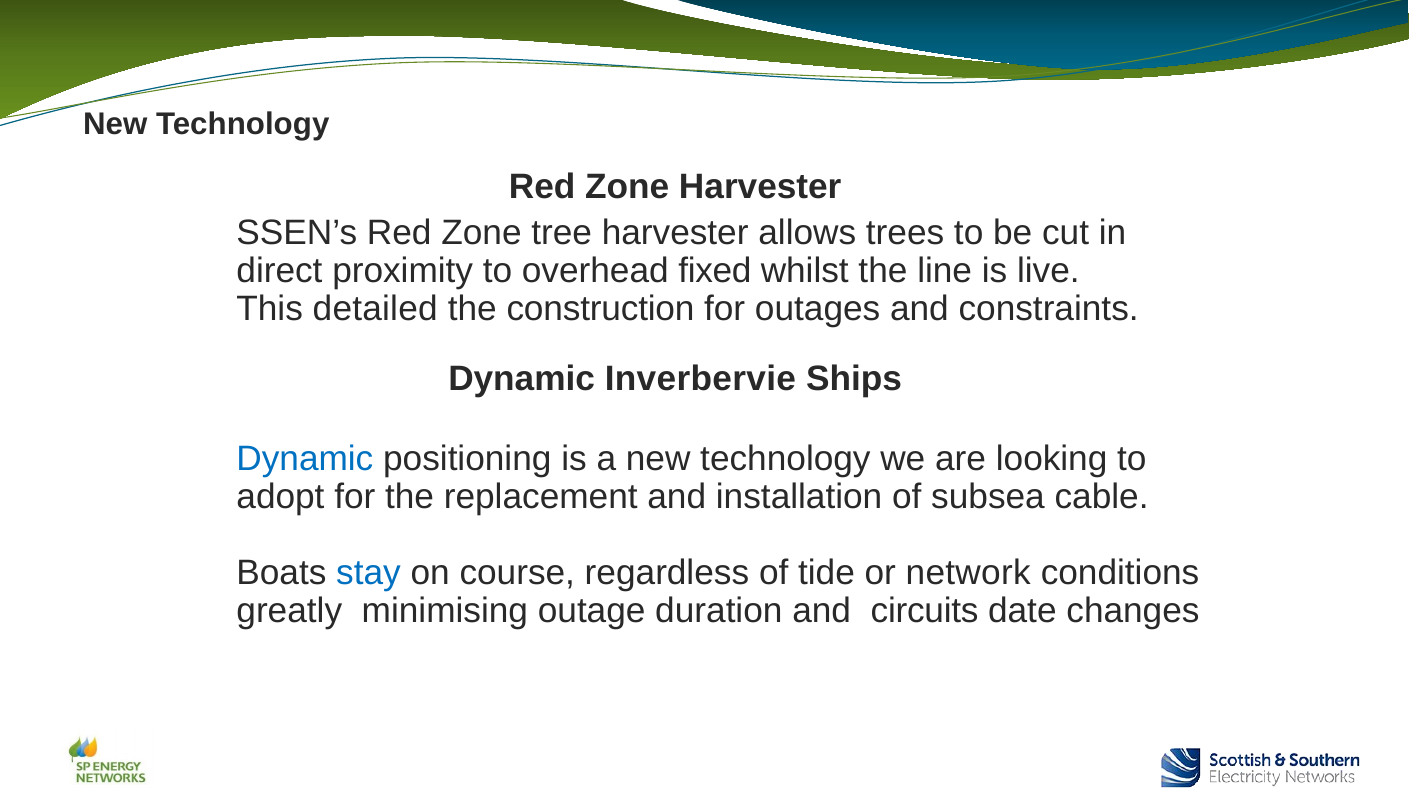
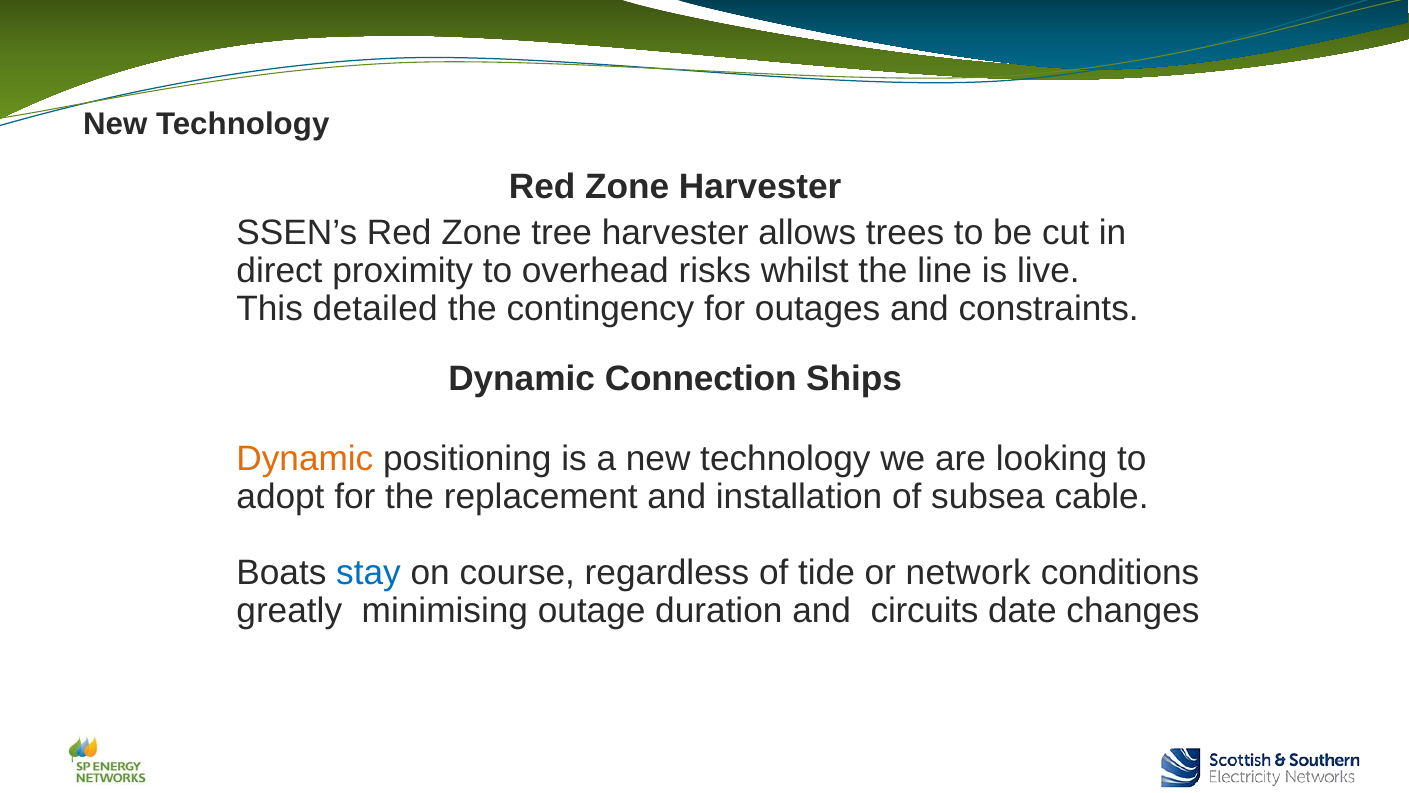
fixed: fixed -> risks (715, 271)
construction: construction -> contingency (600, 309)
Inverbervie: Inverbervie -> Connection (701, 379)
Dynamic colour: blue -> orange (305, 459)
